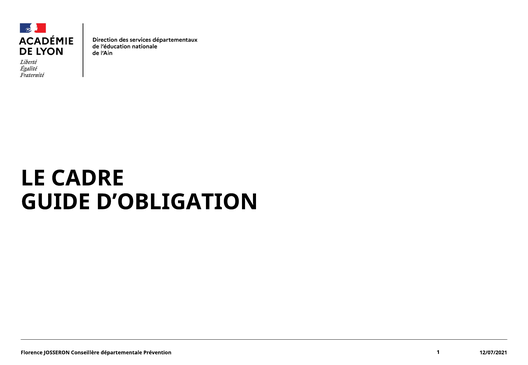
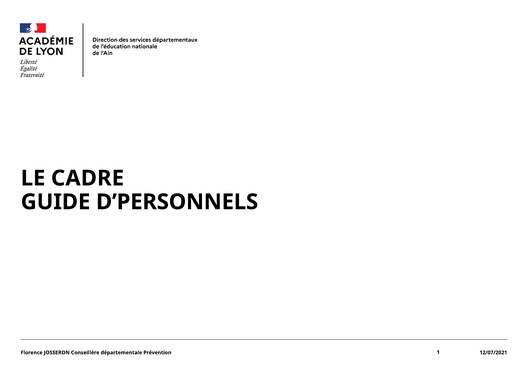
D’OBLIGATION: D’OBLIGATION -> D’PERSONNELS (177, 202)
